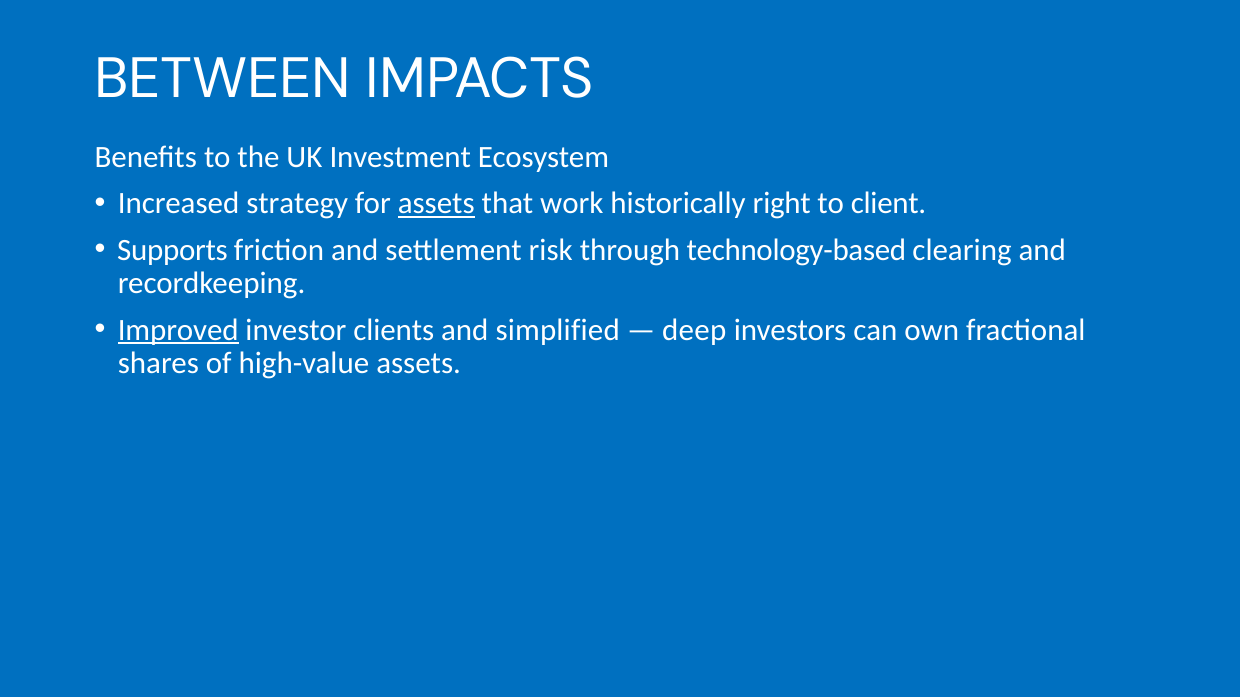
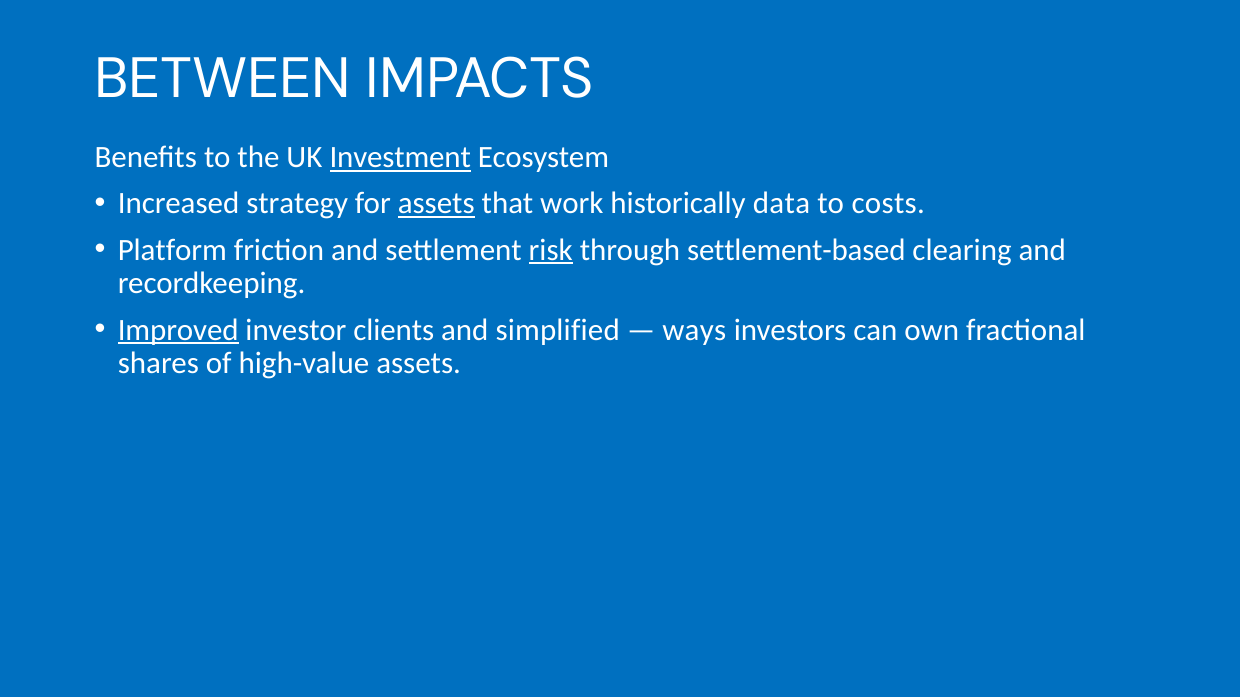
Investment underline: none -> present (400, 157)
right: right -> data (781, 204)
client: client -> costs (888, 204)
Supports: Supports -> Platform (172, 250)
risk underline: none -> present (551, 250)
technology-based: technology-based -> settlement-based (796, 250)
deep: deep -> ways (694, 330)
